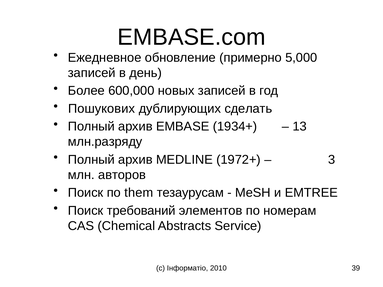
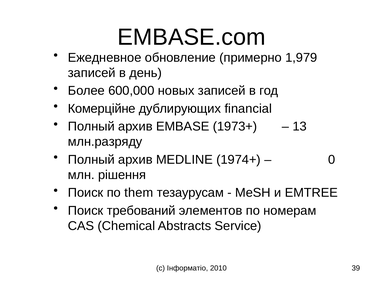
5,000: 5,000 -> 1,979 (301, 58)
Пошукових: Пошукових -> Комерційне (102, 109)
сделать: сделать -> financial (248, 109)
1934+: 1934+ -> 1973+ (235, 127)
1972+: 1972+ -> 1974+ (239, 160)
3: 3 -> 0 (332, 160)
авторов: авторов -> рішення (122, 175)
